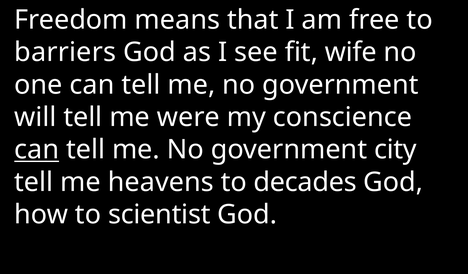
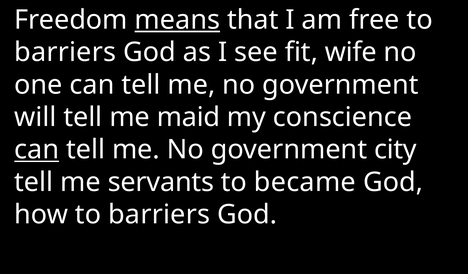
means underline: none -> present (177, 20)
were: were -> maid (189, 117)
heavens: heavens -> servants (161, 182)
decades: decades -> became (305, 182)
how to scientist: scientist -> barriers (159, 215)
